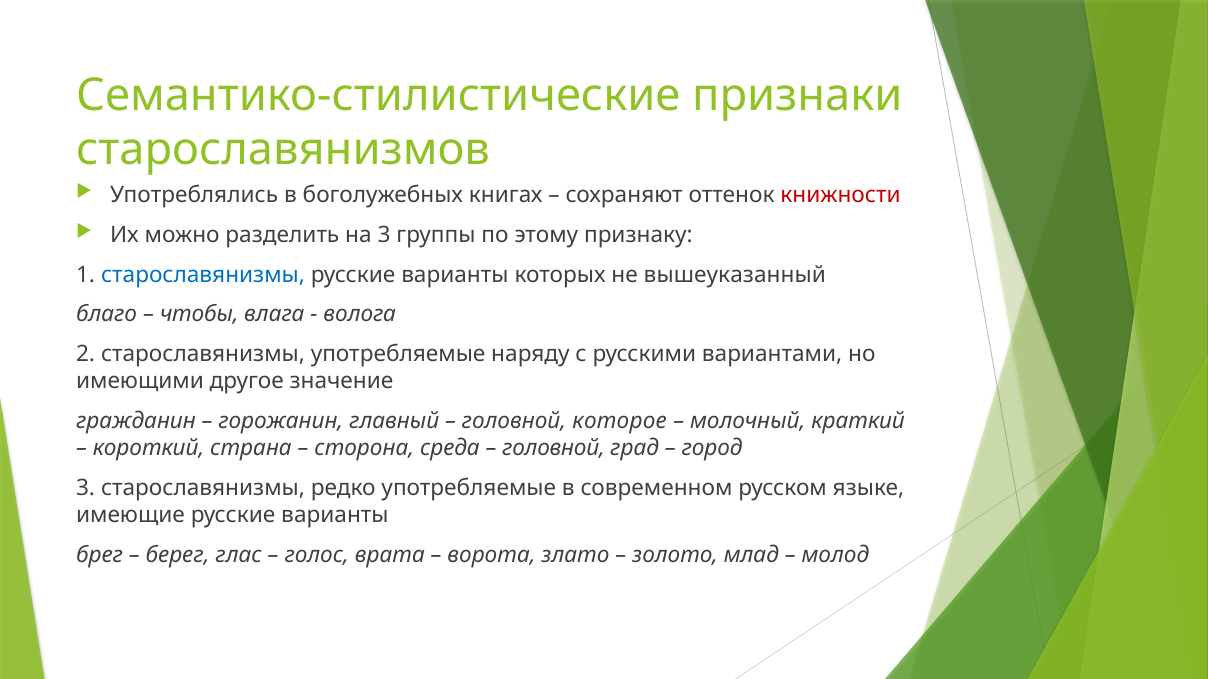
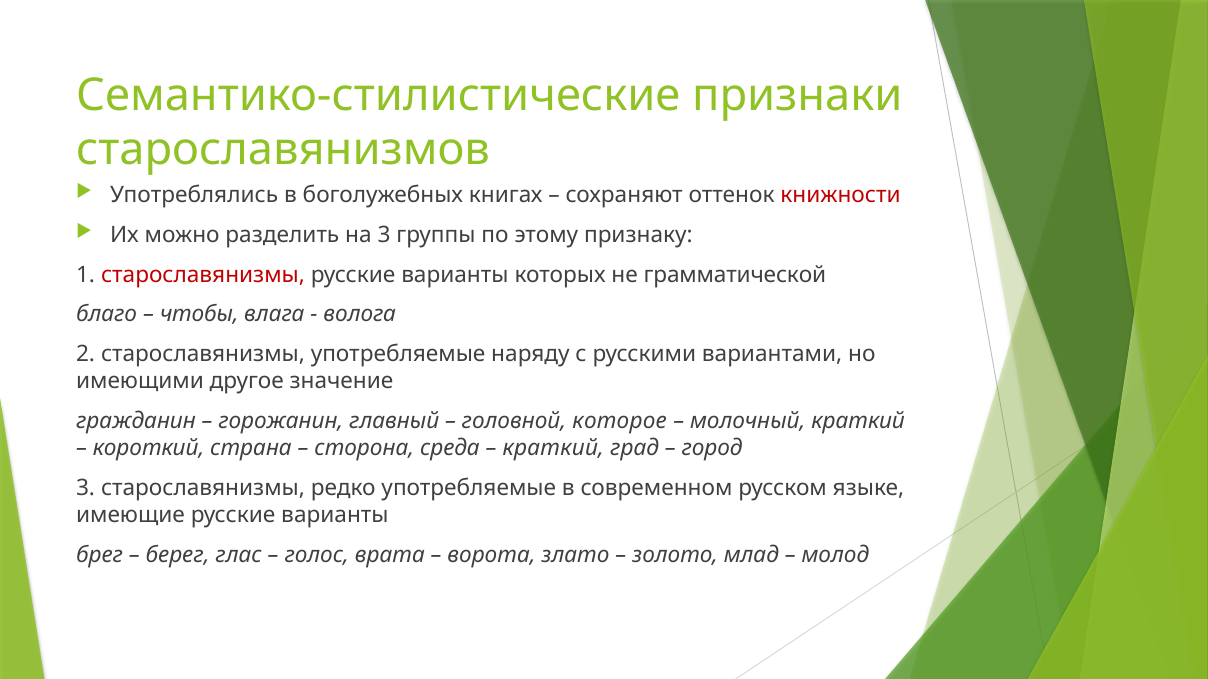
старославянизмы colour: blue -> red (203, 275)
вышеуказанный: вышеуказанный -> грамматической (735, 275)
головной: головной -> краткий (553, 449)
